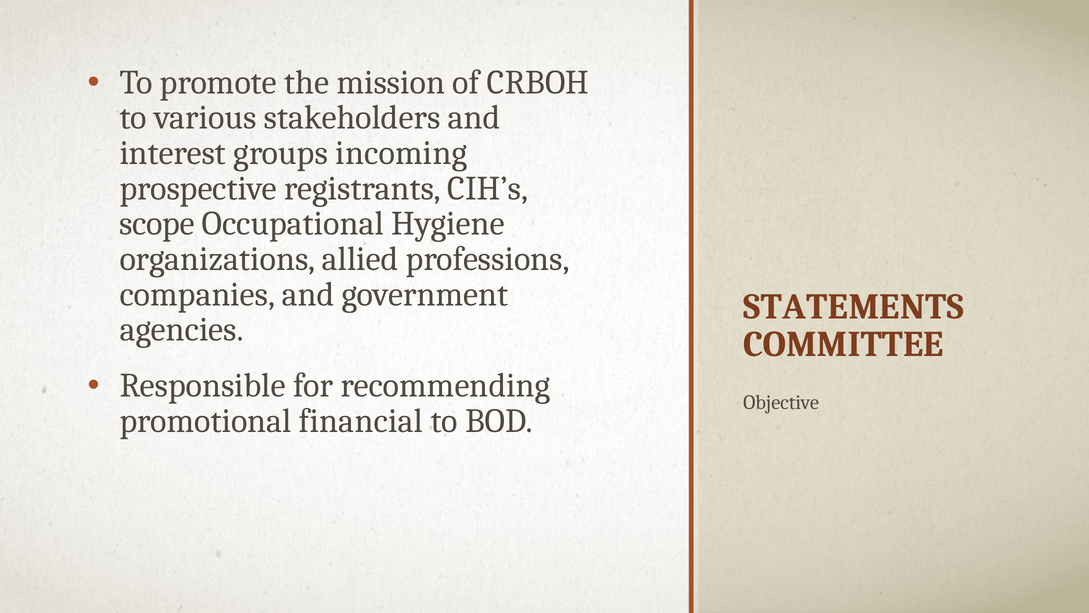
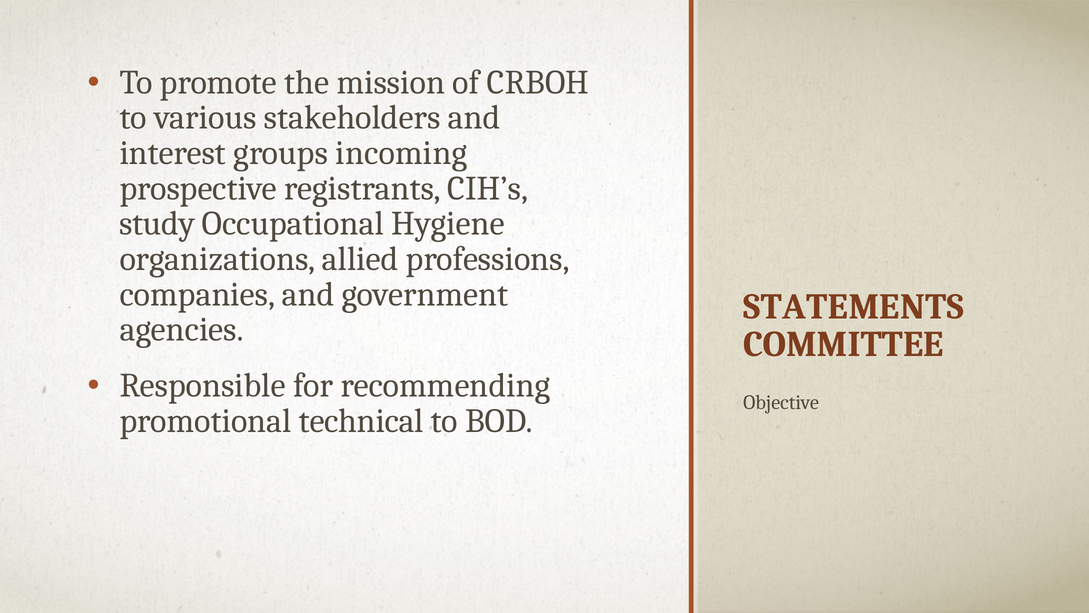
scope: scope -> study (157, 224)
financial: financial -> technical (361, 421)
